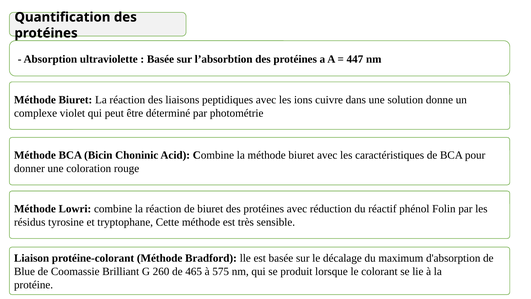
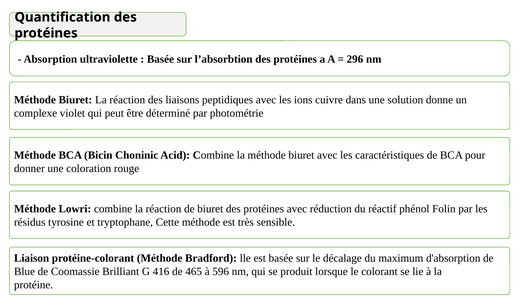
447: 447 -> 296 (355, 59)
260: 260 -> 416 (161, 271)
575: 575 -> 596 (221, 271)
